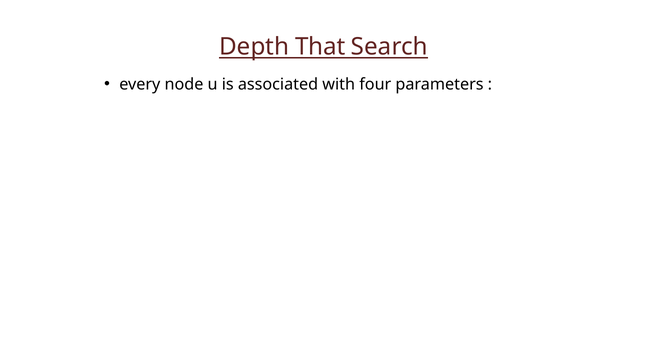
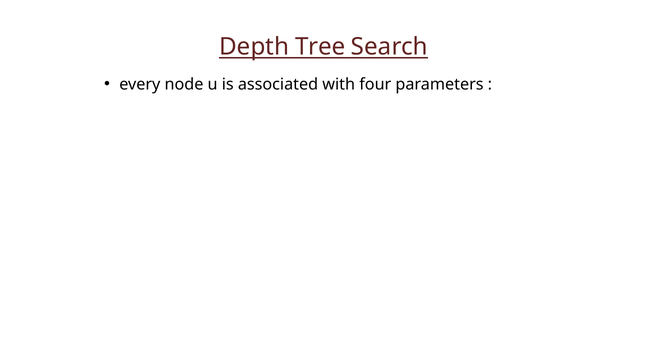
That: That -> Tree (320, 47)
